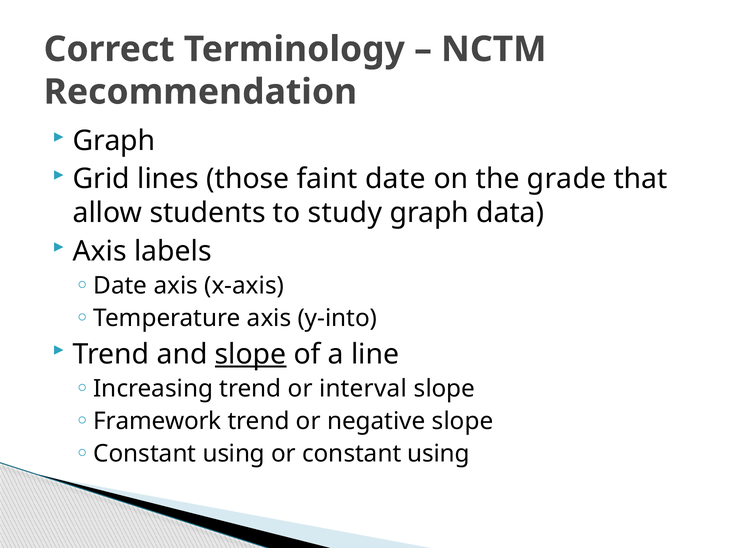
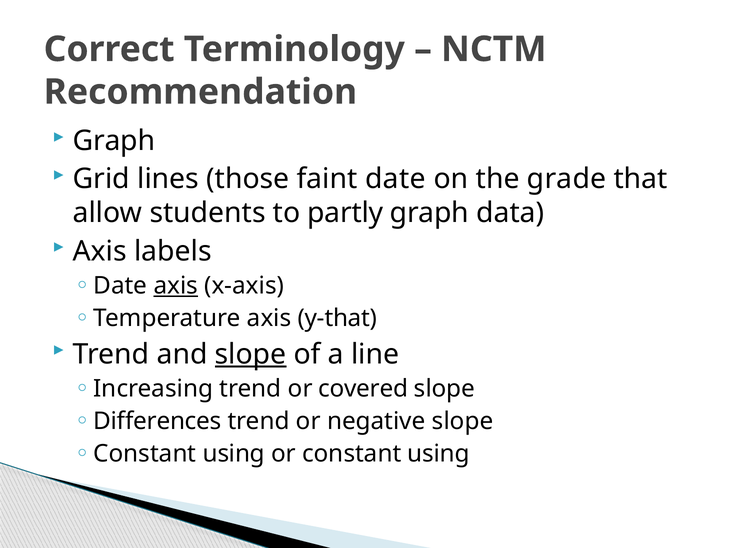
study: study -> partly (345, 213)
axis underline: none -> present (176, 286)
y-into: y-into -> y-that (337, 318)
interval: interval -> covered (363, 389)
Framework: Framework -> Differences (157, 421)
